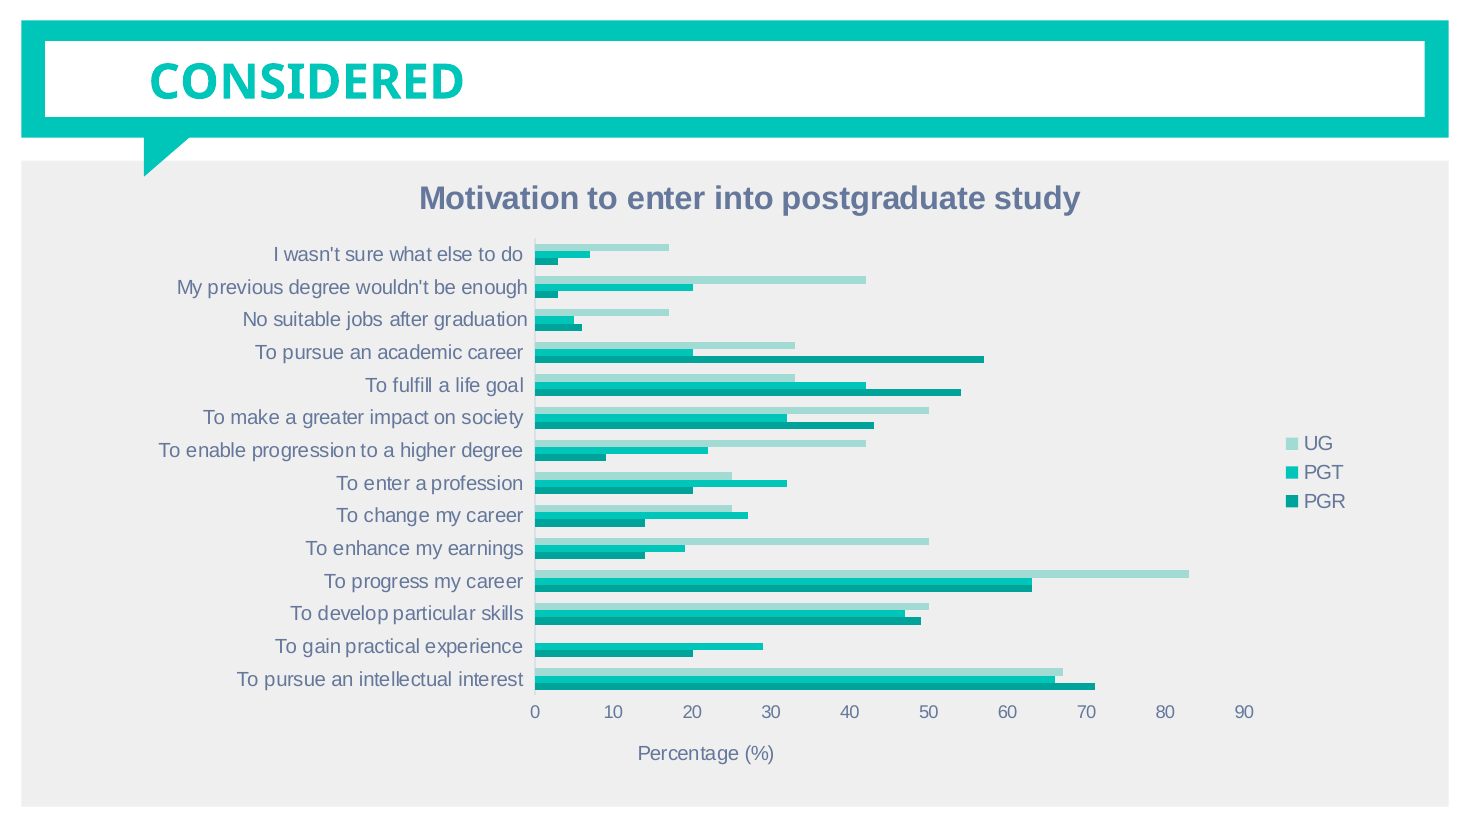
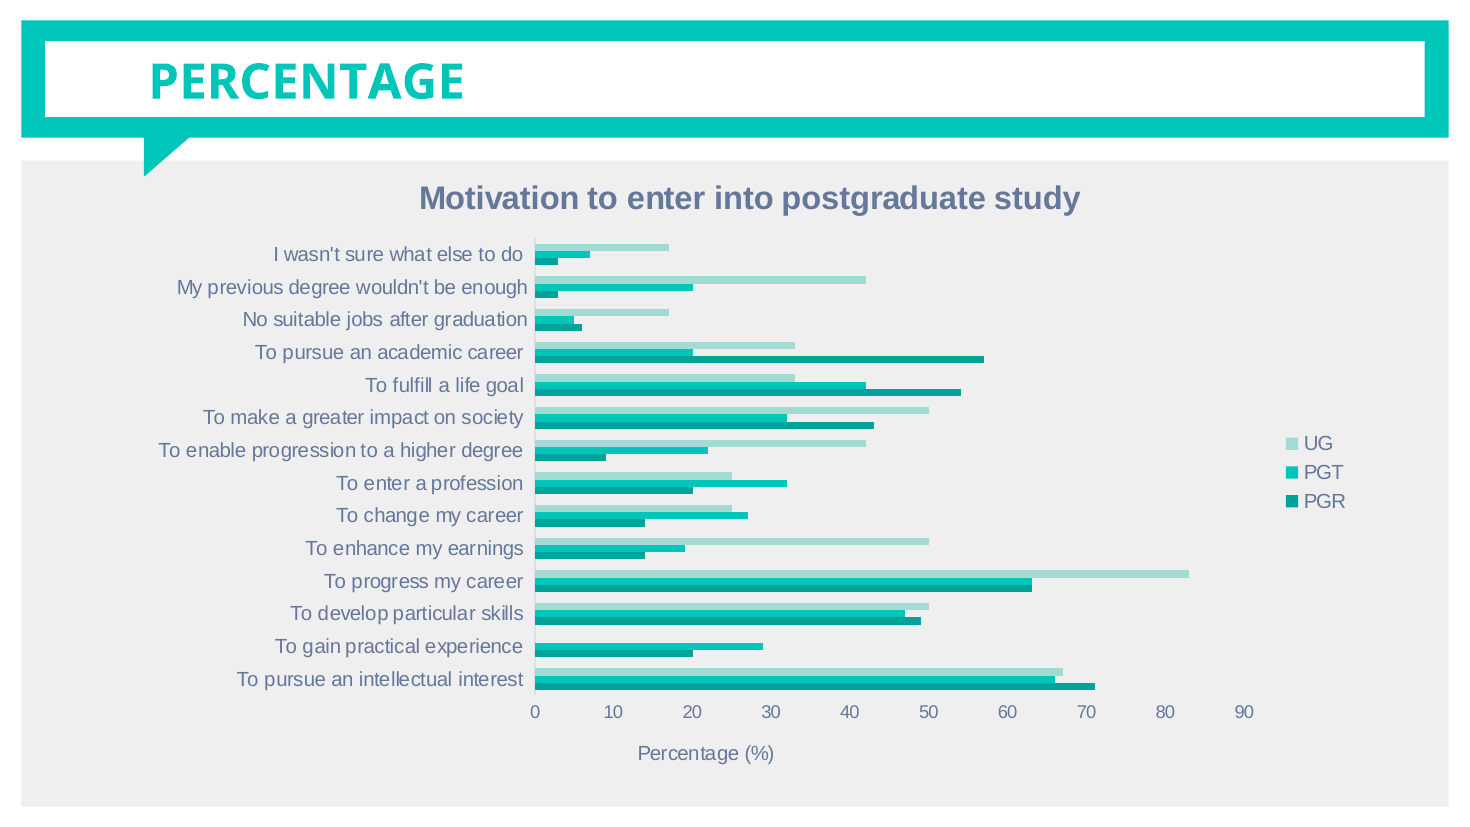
CONSIDERED: CONSIDERED -> PERCENTAGE (307, 82)
